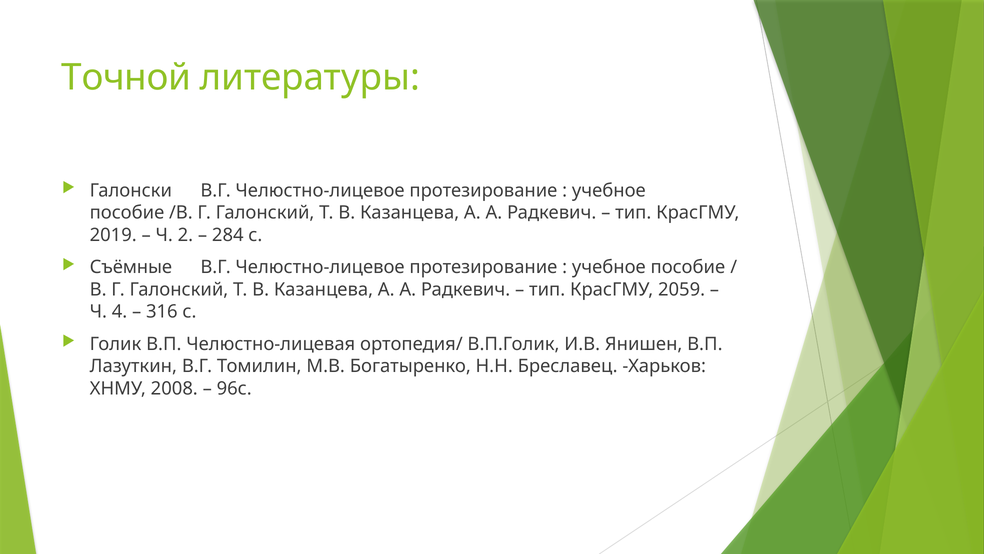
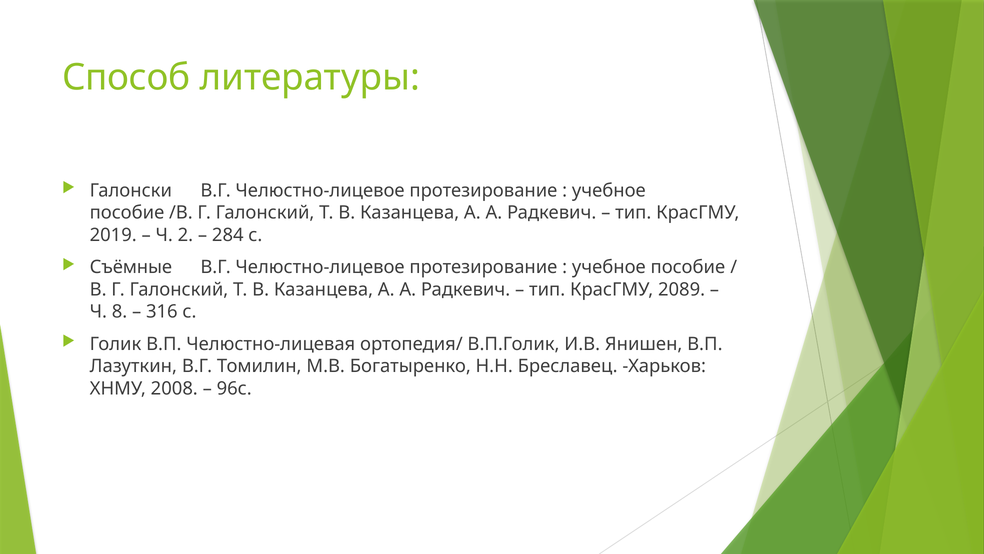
Точной: Точной -> Способ (126, 78)
2059: 2059 -> 2089 (682, 289)
4: 4 -> 8 (120, 311)
